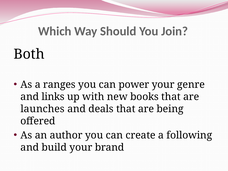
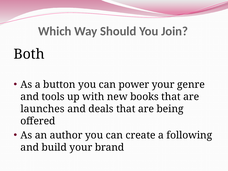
ranges: ranges -> button (59, 85)
links: links -> tools (53, 97)
